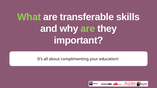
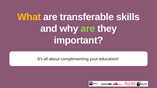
What colour: light green -> yellow (29, 17)
